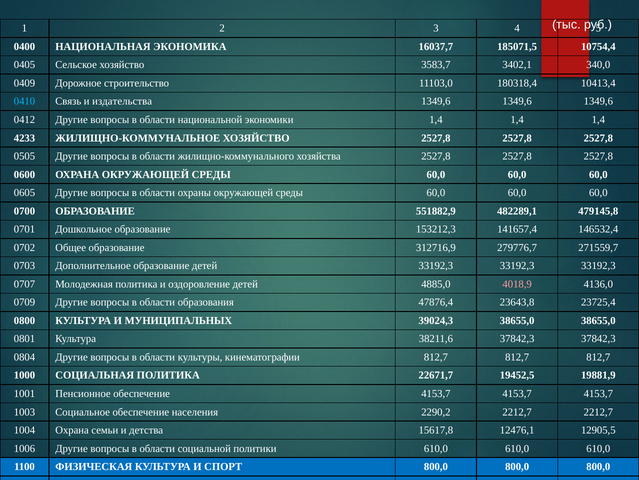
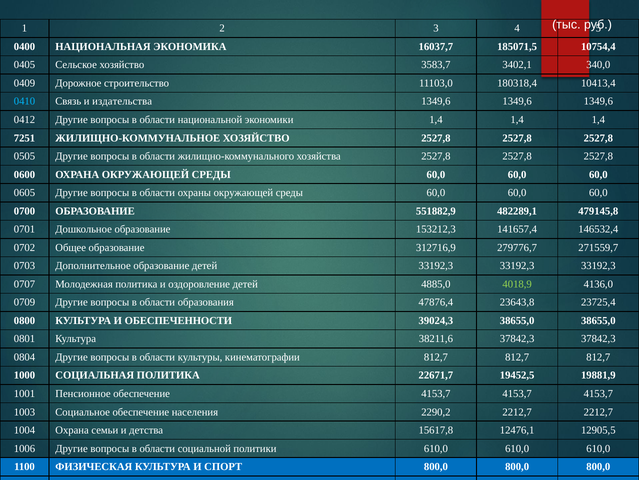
4233: 4233 -> 7251 (24, 138)
4018,9 colour: pink -> light green (517, 284)
МУНИЦИПАЛЬНЫХ: МУНИЦИПАЛЬНЫХ -> ОБЕСПЕЧЕННОСТИ (178, 320)
